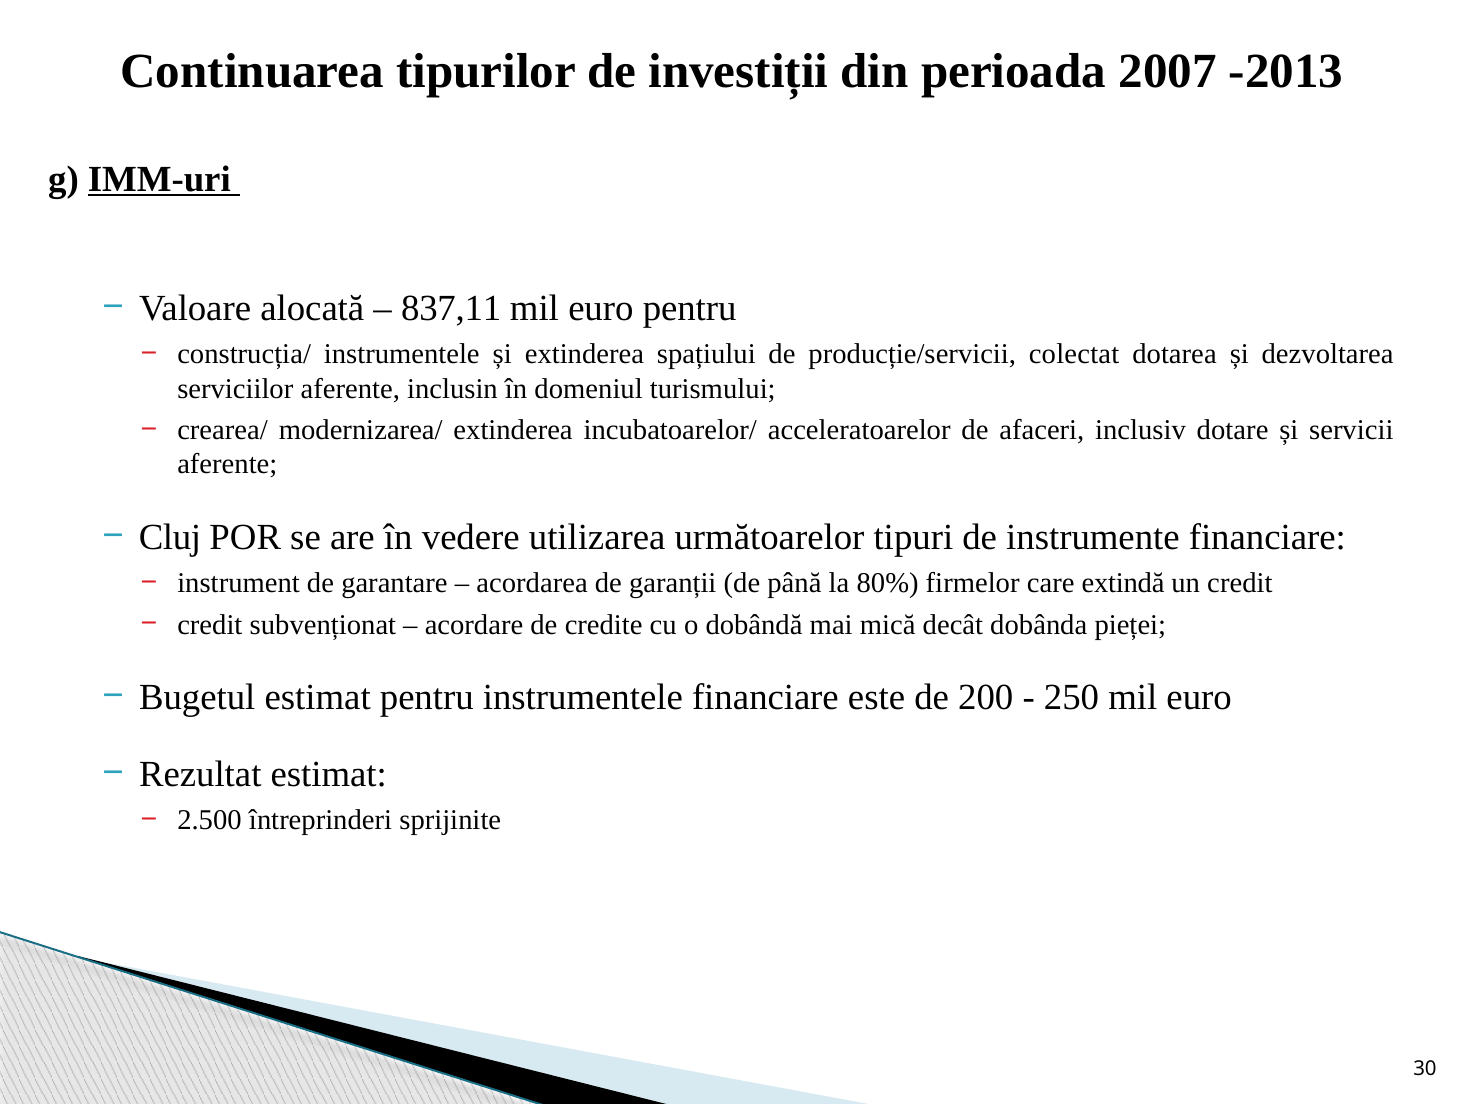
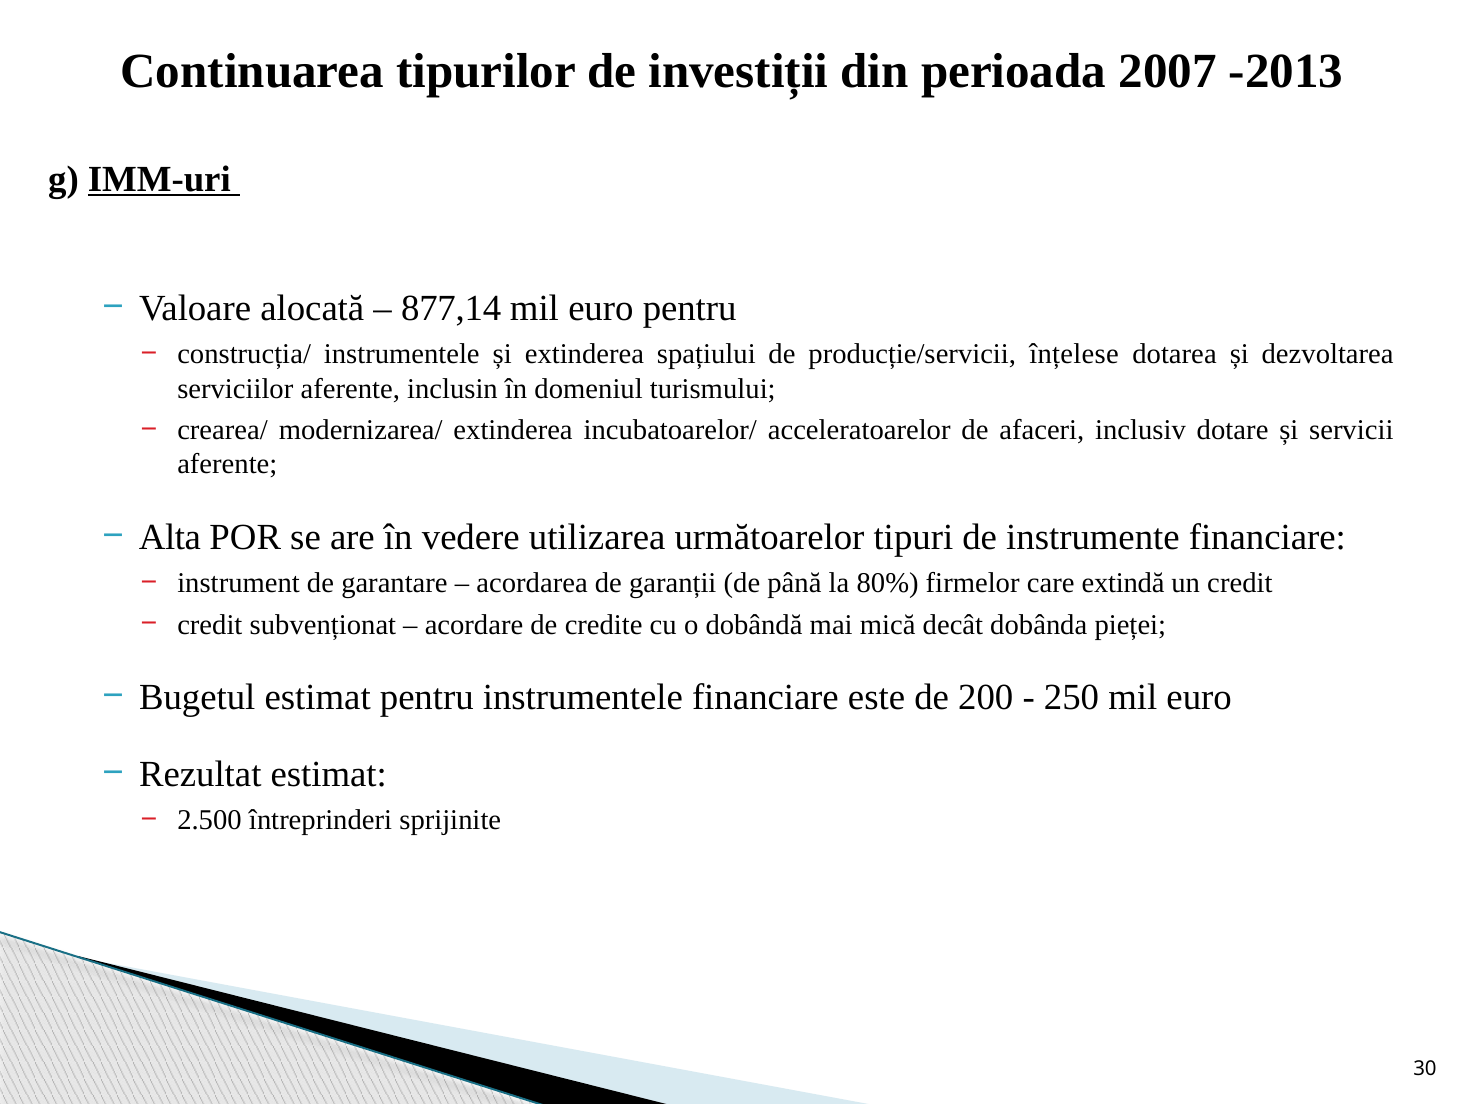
837,11: 837,11 -> 877,14 (451, 308)
colectat: colectat -> înțelese (1074, 354)
Cluj: Cluj -> Alta (170, 538)
